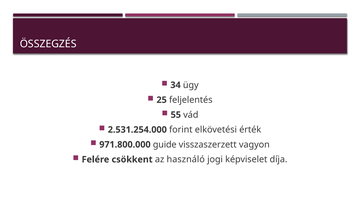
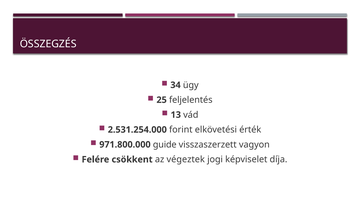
55: 55 -> 13 (176, 115)
használó: használó -> végeztek (186, 159)
